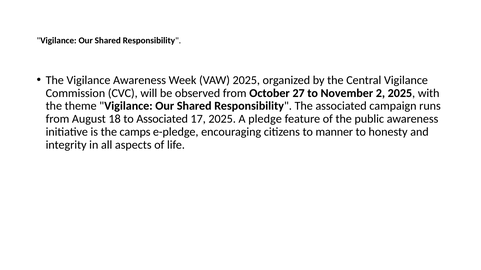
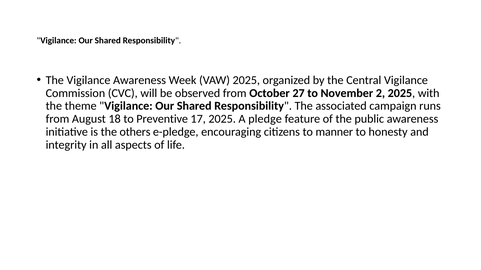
to Associated: Associated -> Preventive (162, 119)
camps: camps -> others (135, 132)
